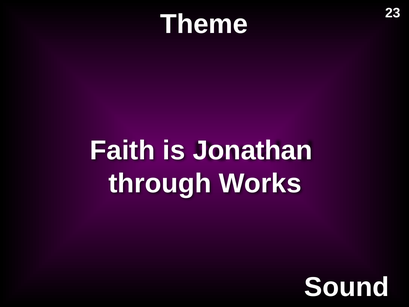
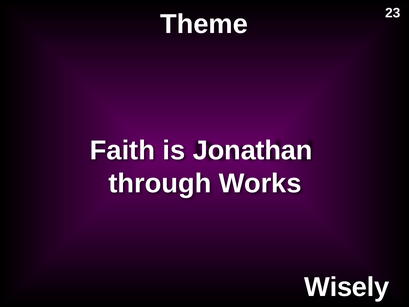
Sound: Sound -> Wisely (347, 287)
